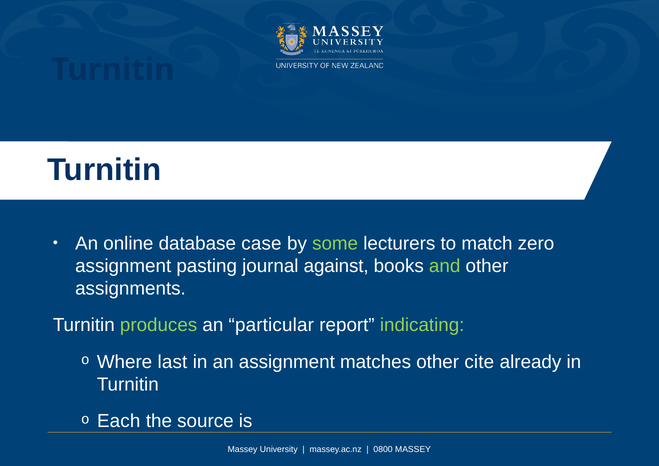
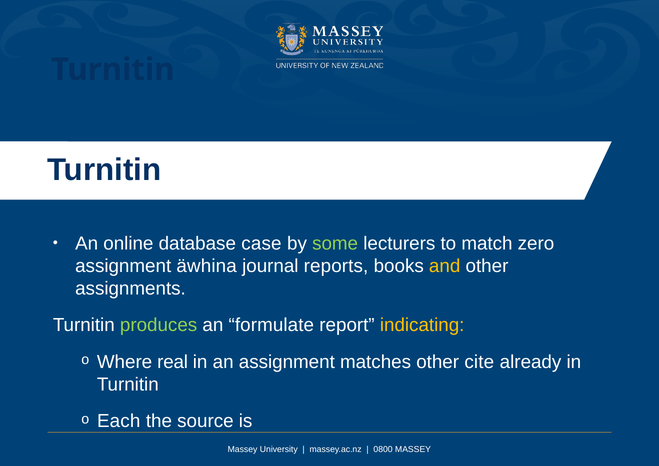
pasting: pasting -> äwhina (207, 266)
against: against -> reports (336, 266)
and colour: light green -> yellow (445, 266)
particular: particular -> formulate (271, 325)
indicating colour: light green -> yellow (422, 325)
last: last -> real (173, 362)
